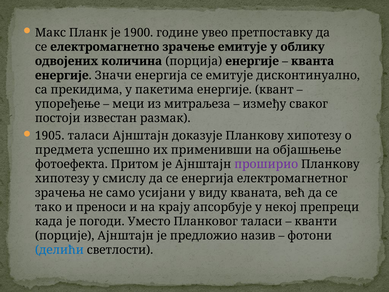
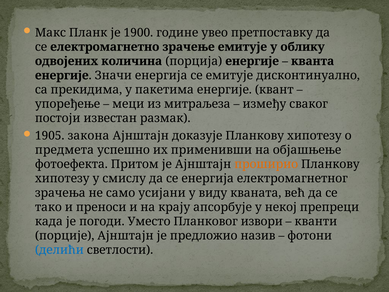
1905 таласи: таласи -> закона (88, 136)
проширио colour: purple -> orange (266, 164)
Планковог таласи: таласи -> извори (262, 221)
